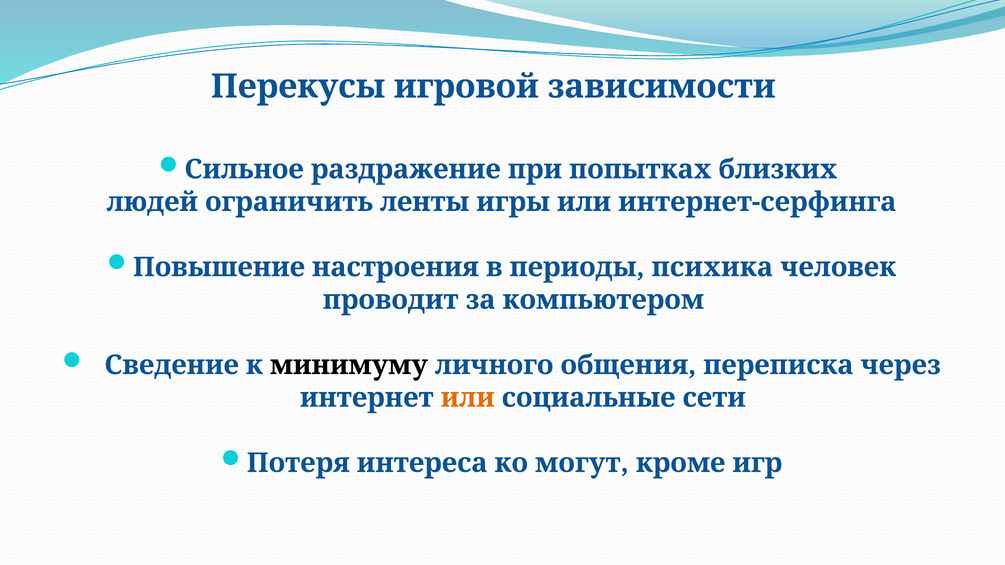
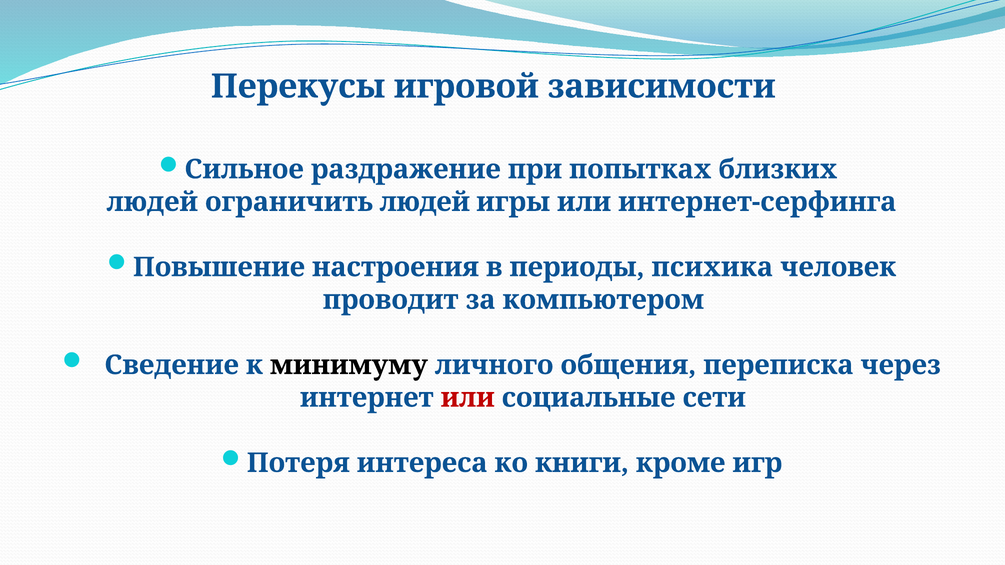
ограничить ленты: ленты -> людей (425, 202)
или colour: orange -> red (468, 398)
могут: могут -> книги (582, 463)
